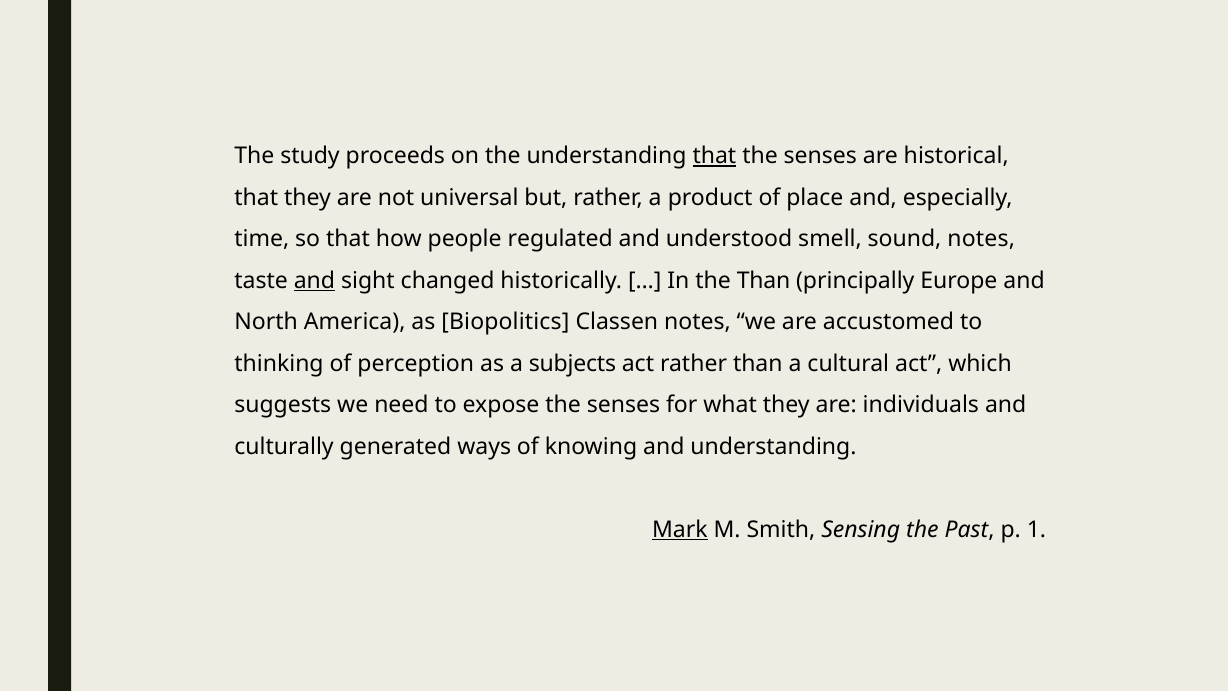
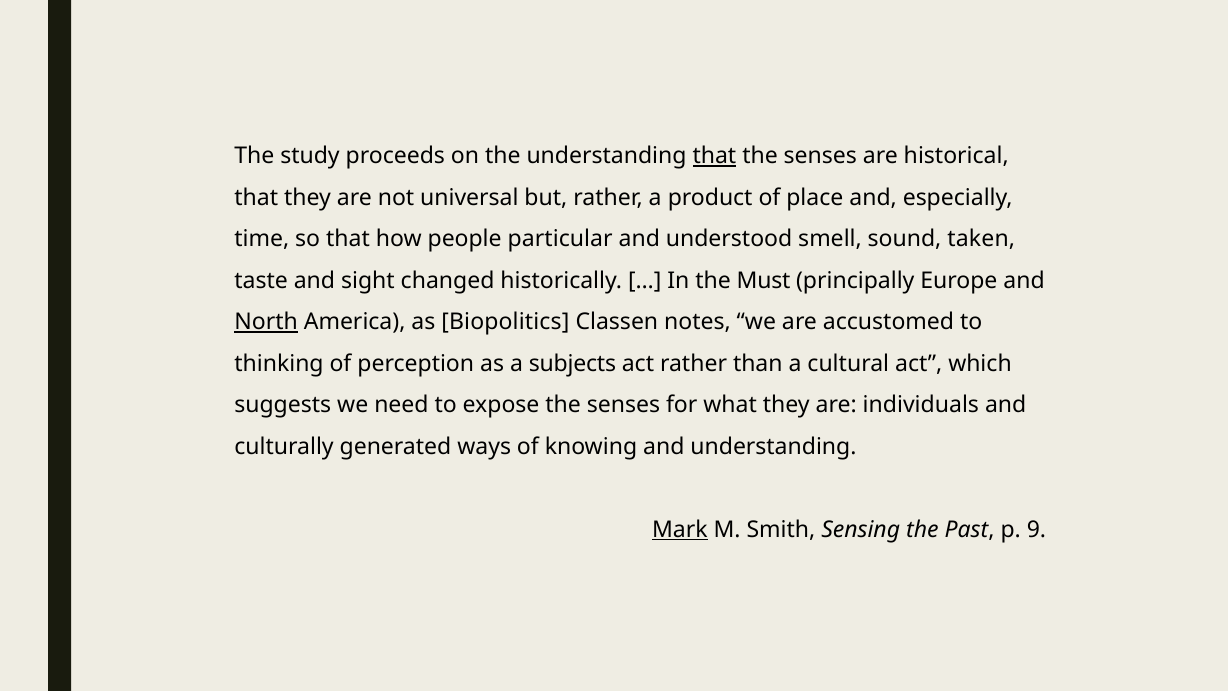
regulated: regulated -> particular (560, 239)
sound notes: notes -> taken (981, 239)
and underline: present -> none (314, 281)
the Than: Than -> Must (764, 281)
North underline: none -> present (266, 322)
1: 1 -> 9 (1036, 529)
